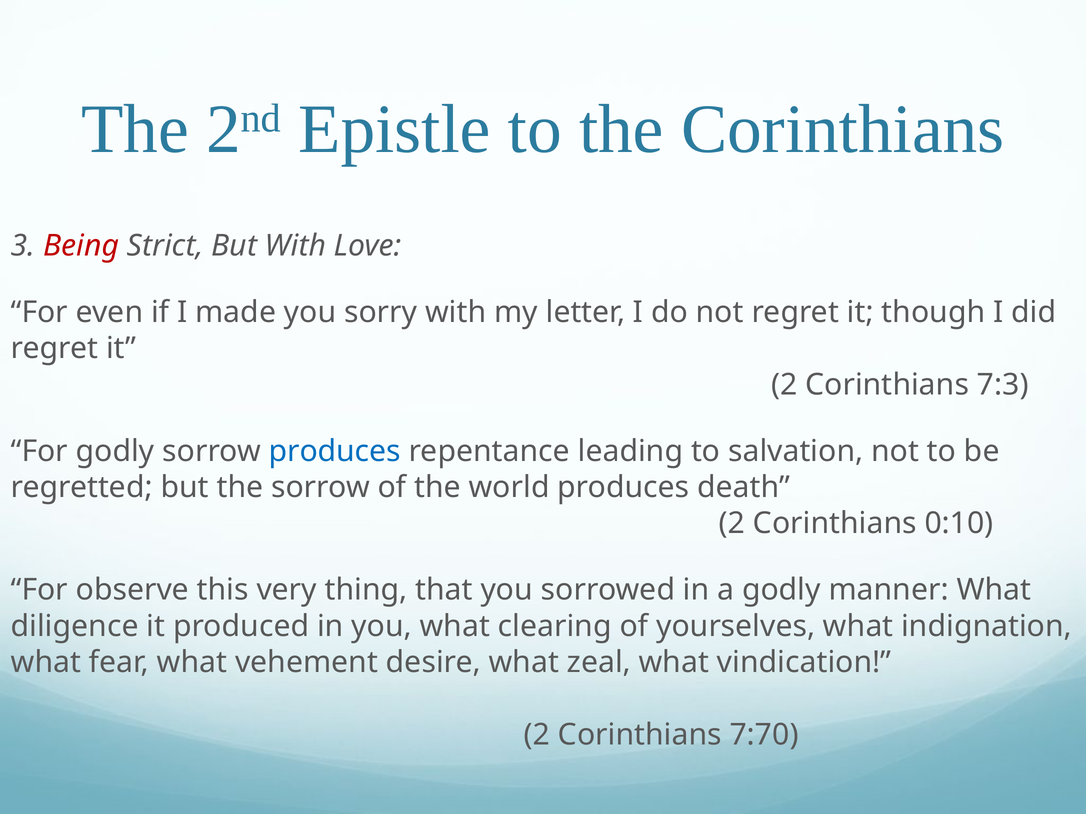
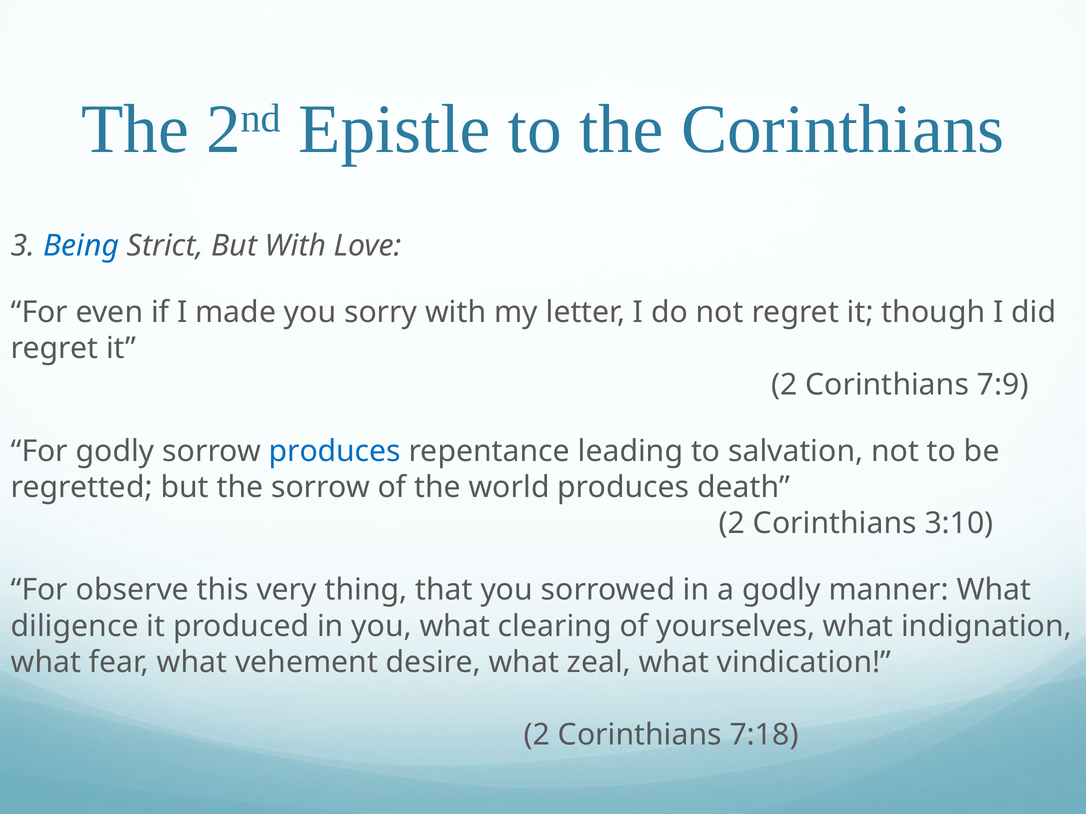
Being colour: red -> blue (81, 246)
7:3: 7:3 -> 7:9 (1003, 385)
0:10: 0:10 -> 3:10 (959, 524)
7:70: 7:70 -> 7:18 (764, 735)
